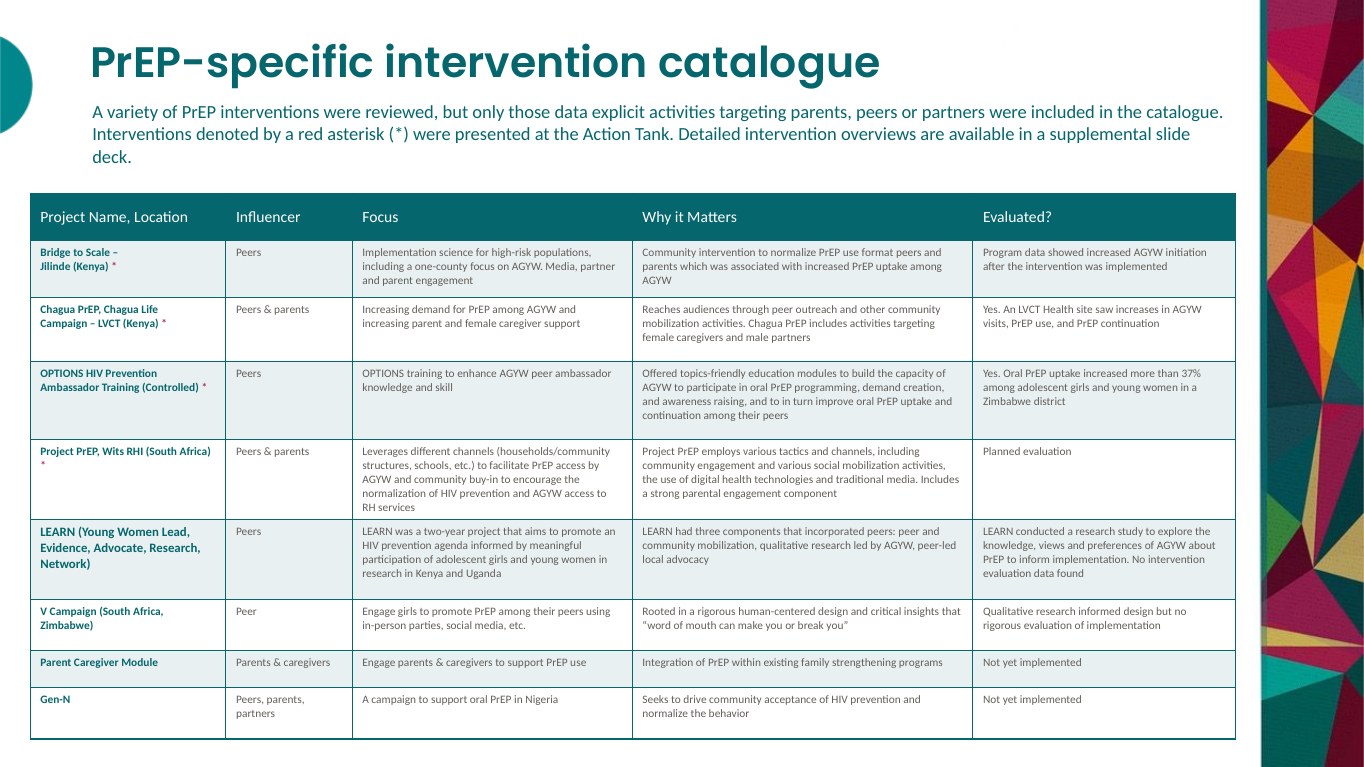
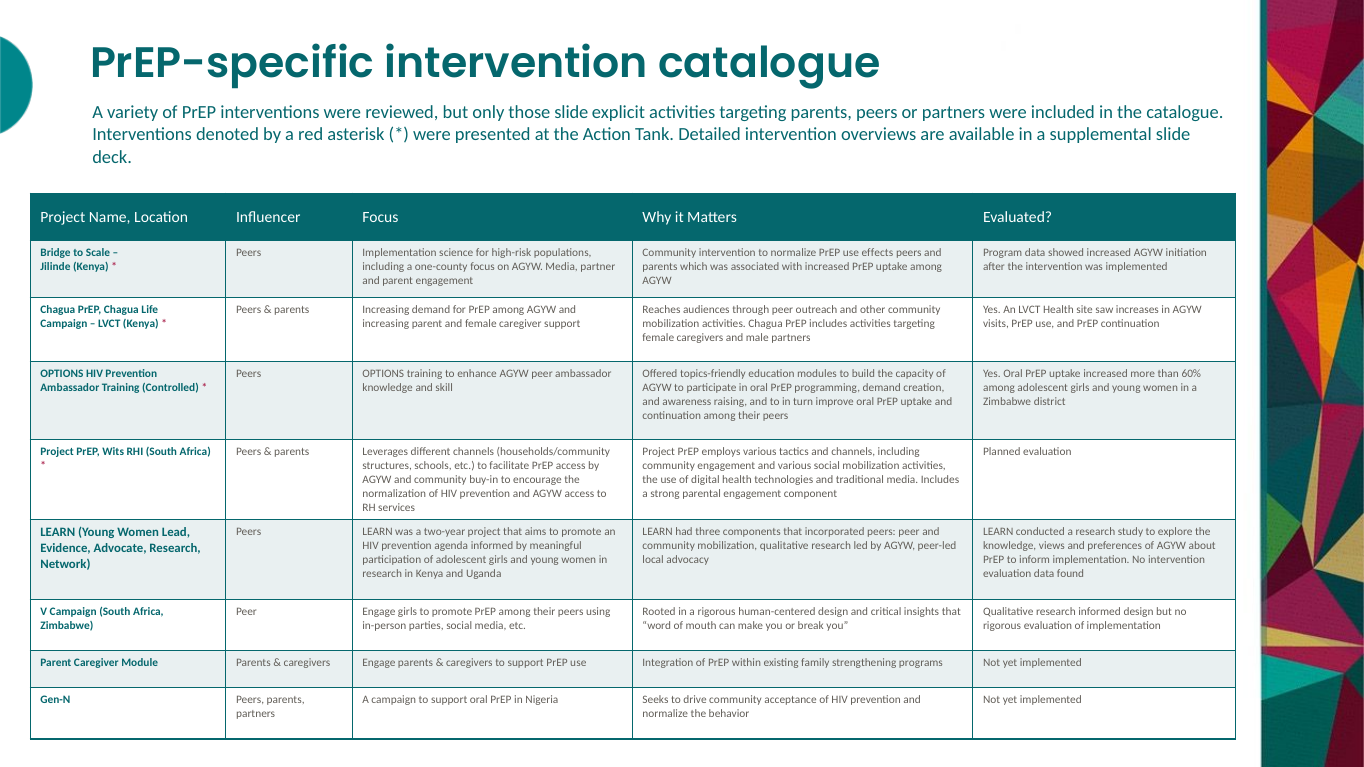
those data: data -> slide (571, 113)
format: format -> effects (877, 253)
37%: 37% -> 60% (1191, 374)
